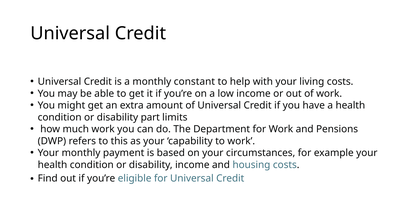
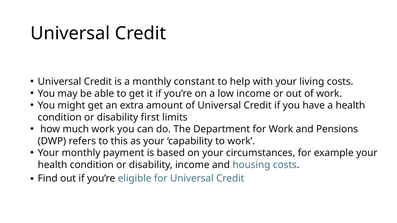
part: part -> first (150, 117)
